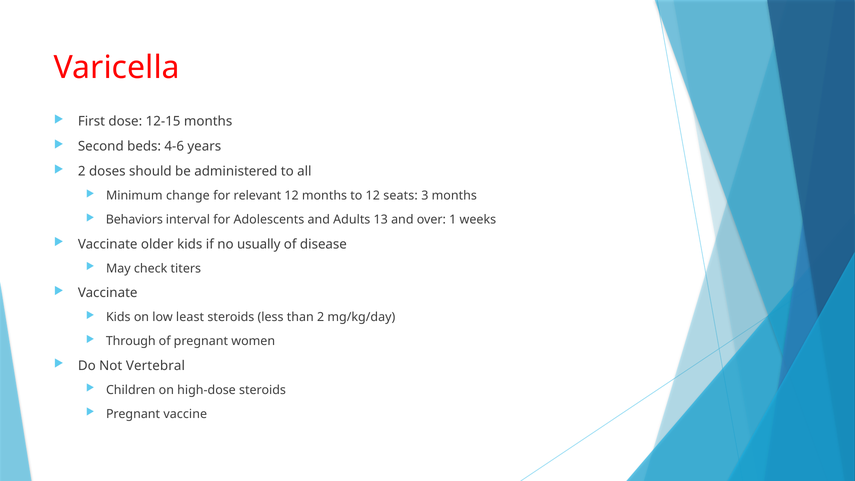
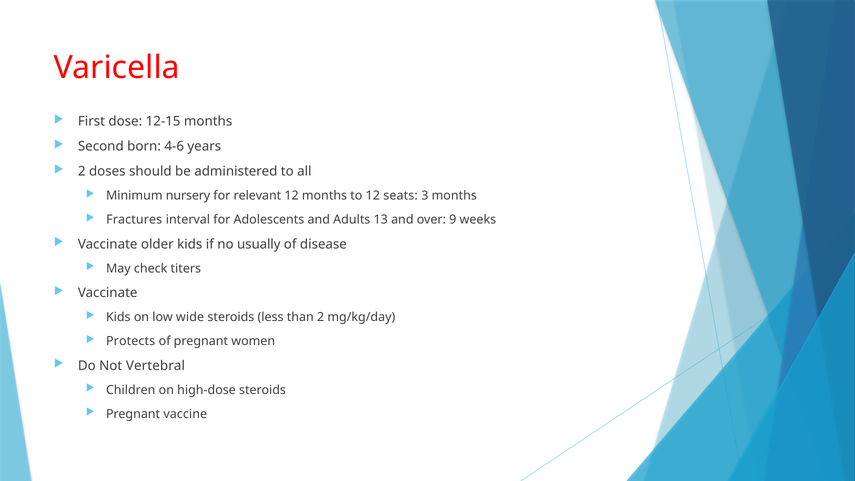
beds: beds -> born (144, 146)
change: change -> nursery (188, 196)
Behaviors: Behaviors -> Fractures (134, 220)
1: 1 -> 9 (453, 220)
least: least -> wide (190, 317)
Through: Through -> Protects (131, 341)
